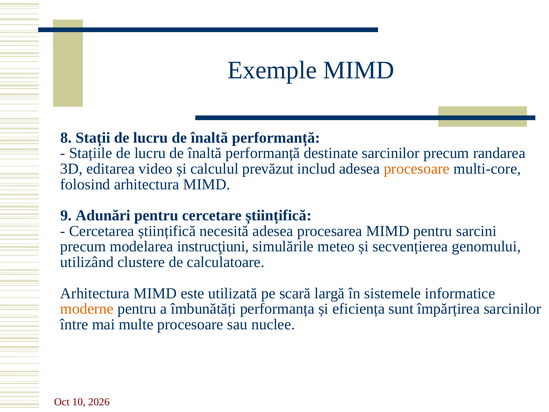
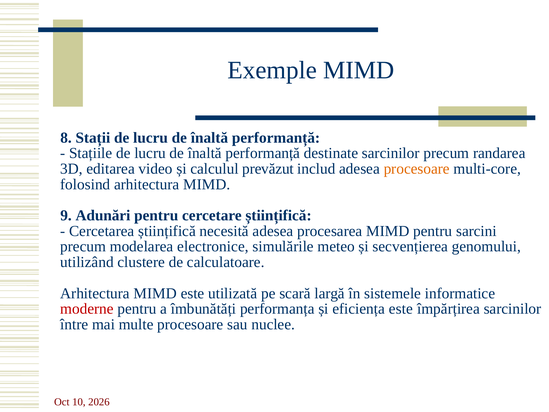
instrucţiuni: instrucţiuni -> electronice (213, 246)
moderne colour: orange -> red (87, 309)
eficiența sunt: sunt -> este (401, 309)
